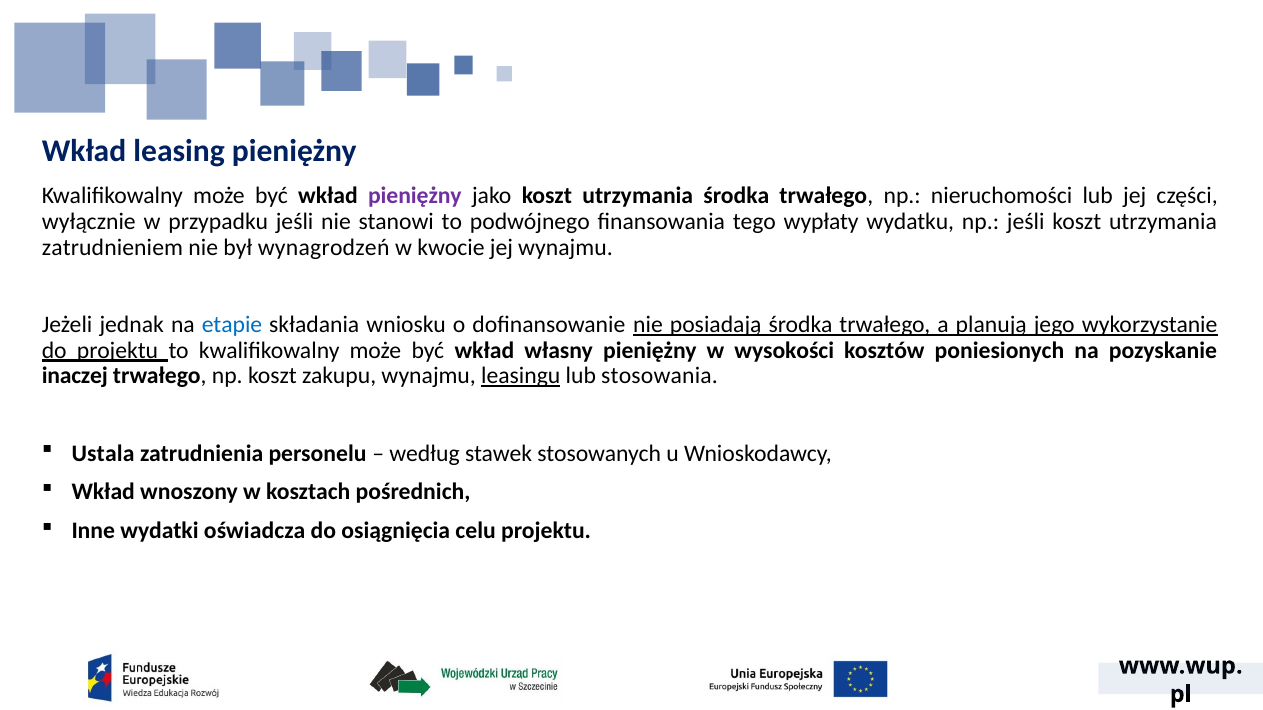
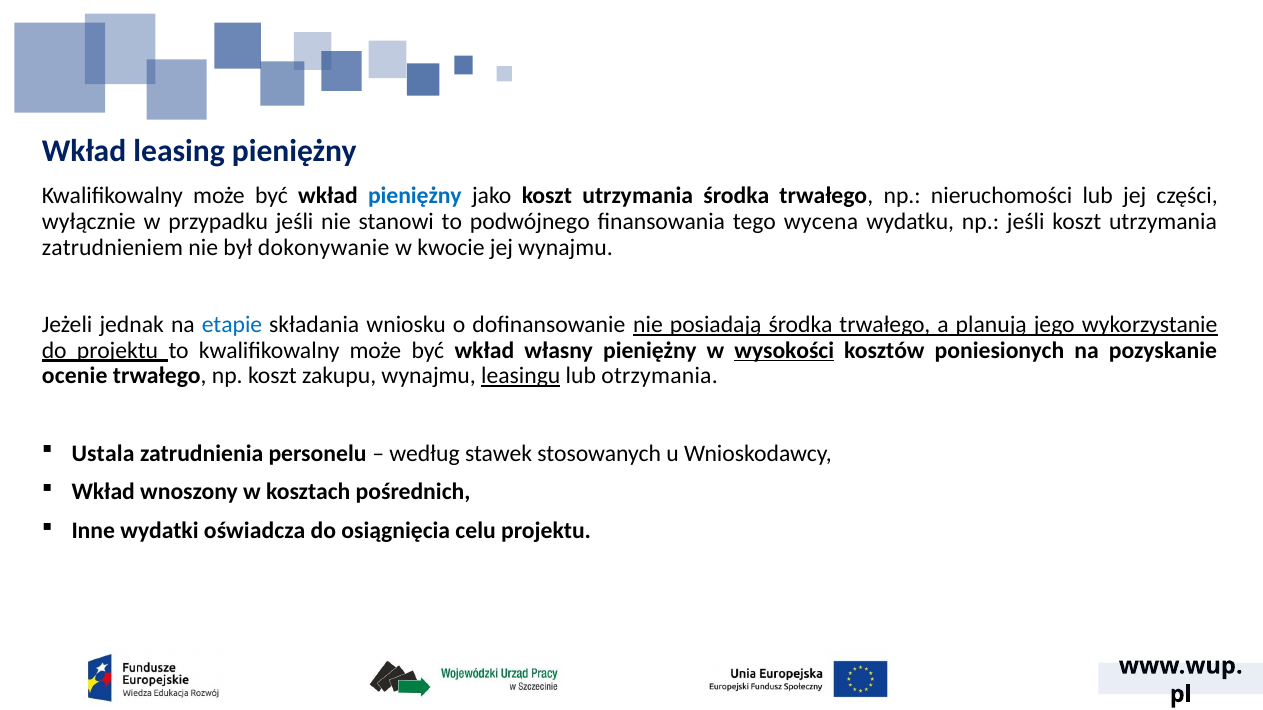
pieniężny colour: purple -> blue (415, 196)
wypłaty: wypłaty -> wycena (821, 222)
wynagrodzeń: wynagrodzeń -> dokonywanie (324, 247)
wysokości underline: none -> present (784, 350)
inaczej: inaczej -> ocenie (75, 376)
stosowania: stosowania -> otrzymania (660, 376)
